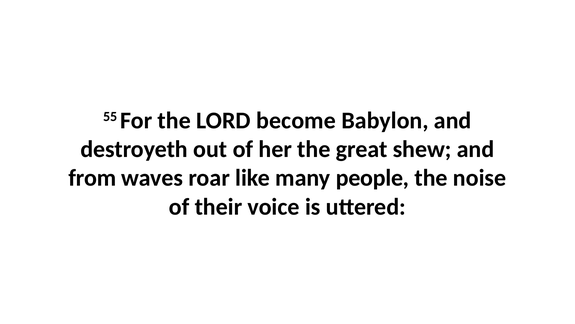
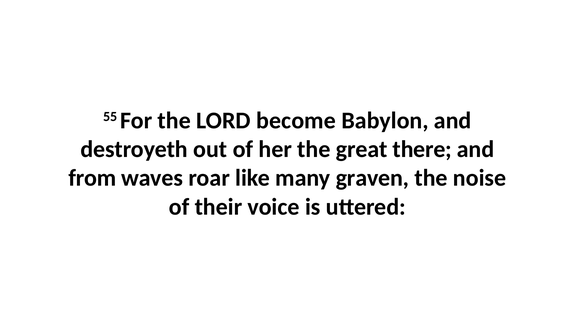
shew: shew -> there (422, 149)
people: people -> graven (372, 178)
